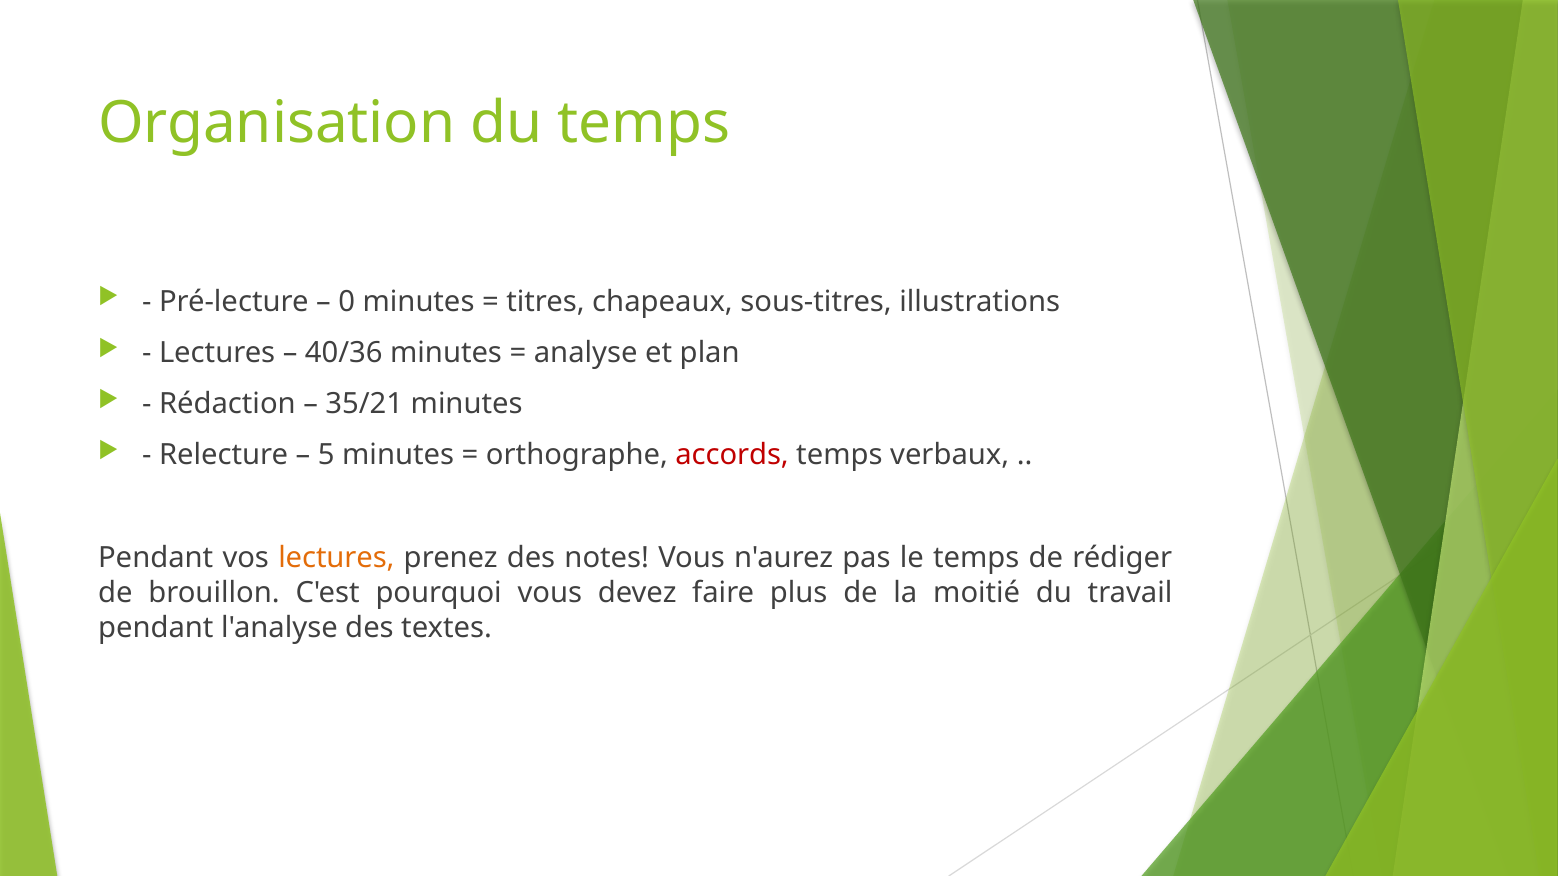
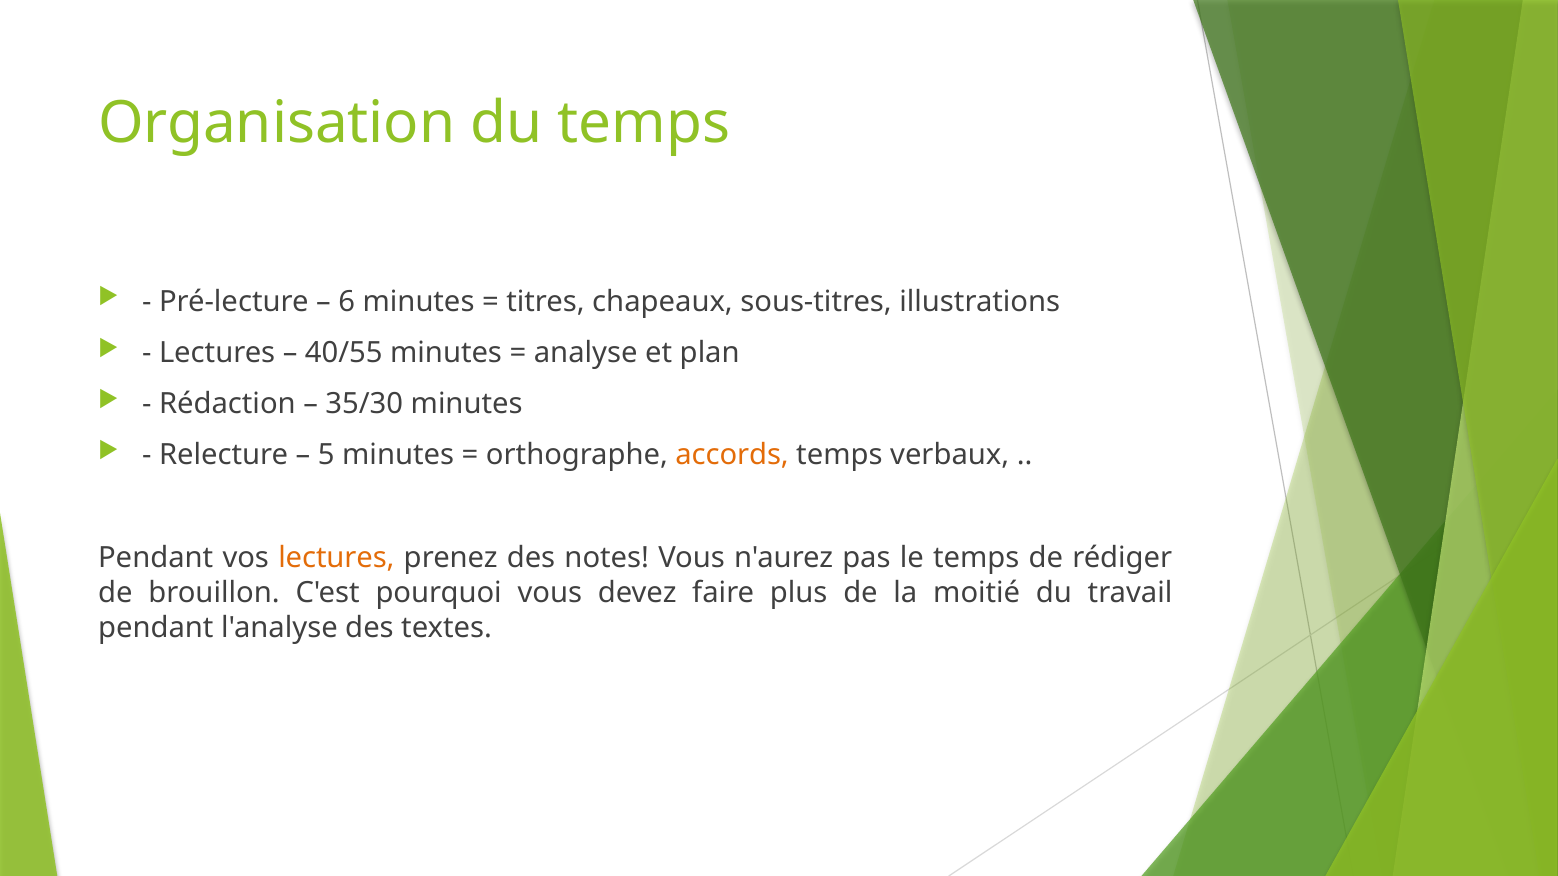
0: 0 -> 6 (347, 302)
40/36: 40/36 -> 40/55 (344, 353)
35/21: 35/21 -> 35/30 (364, 404)
accords colour: red -> orange (732, 455)
